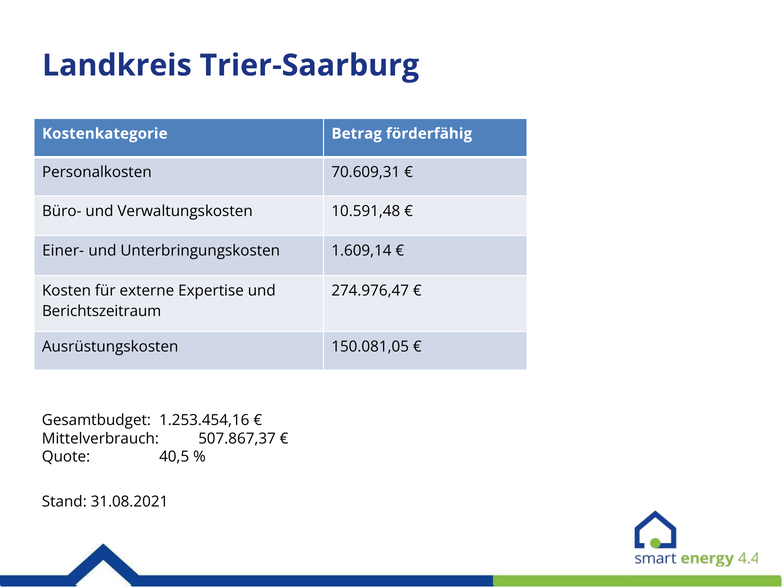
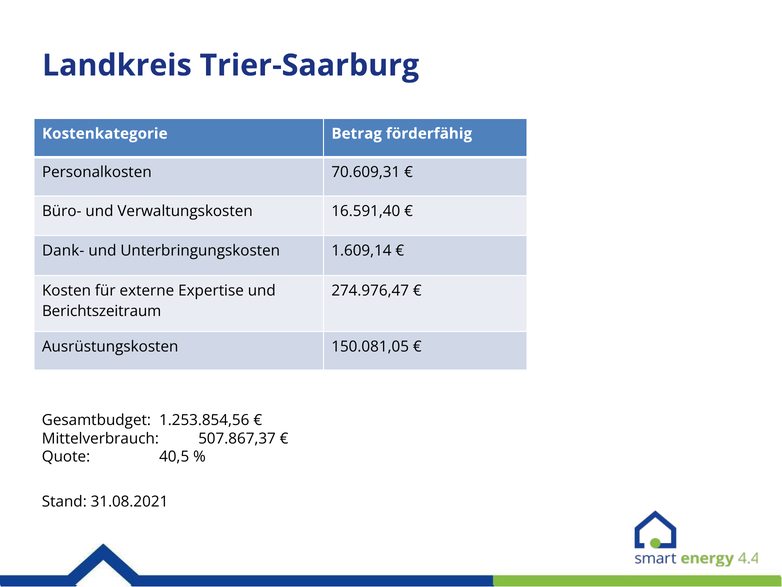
10.591,48: 10.591,48 -> 16.591,40 (366, 211)
Einer-: Einer- -> Dank- (63, 251)
1.253.454,16: 1.253.454,16 -> 1.253.854,56 (204, 420)
